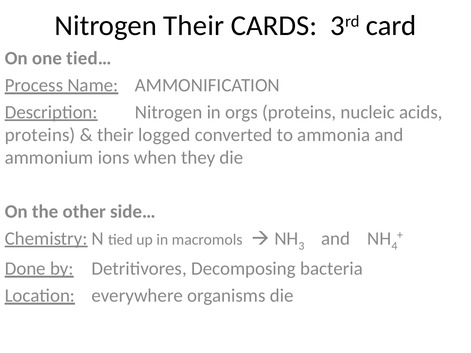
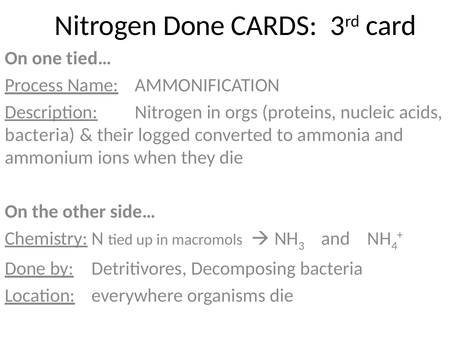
Nitrogen Their: Their -> Done (194, 26)
proteins: proteins -> bacteria (40, 135)
